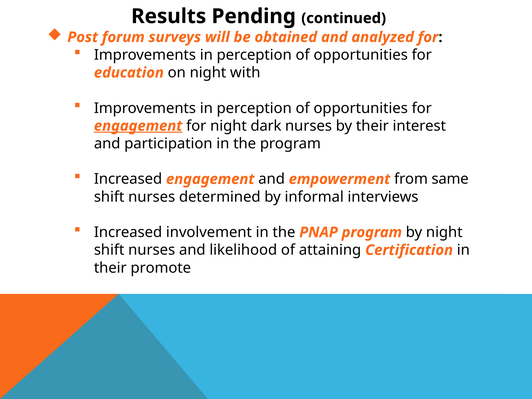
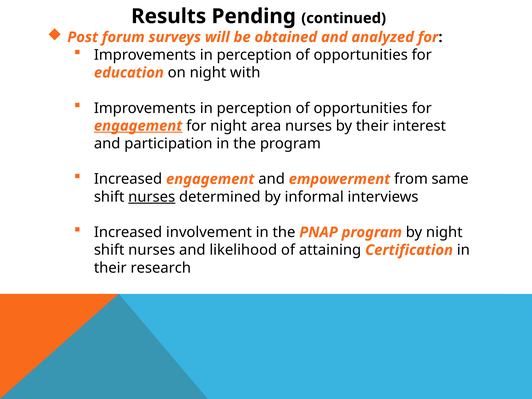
dark: dark -> area (266, 126)
nurses underline: none -> present (152, 197)
promote: promote -> research (161, 268)
